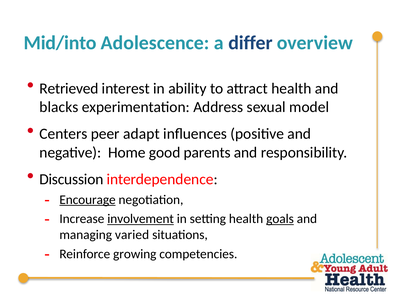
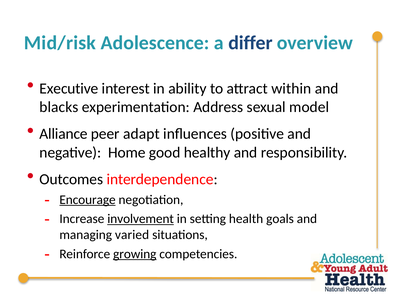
Mid/into: Mid/into -> Mid/risk (60, 43)
Retrieved: Retrieved -> Executive (69, 88)
attract health: health -> within (291, 88)
Centers: Centers -> Alliance (63, 134)
parents: parents -> healthy (207, 152)
Discussion: Discussion -> Outcomes (71, 179)
goals underline: present -> none (280, 219)
growing underline: none -> present (135, 254)
